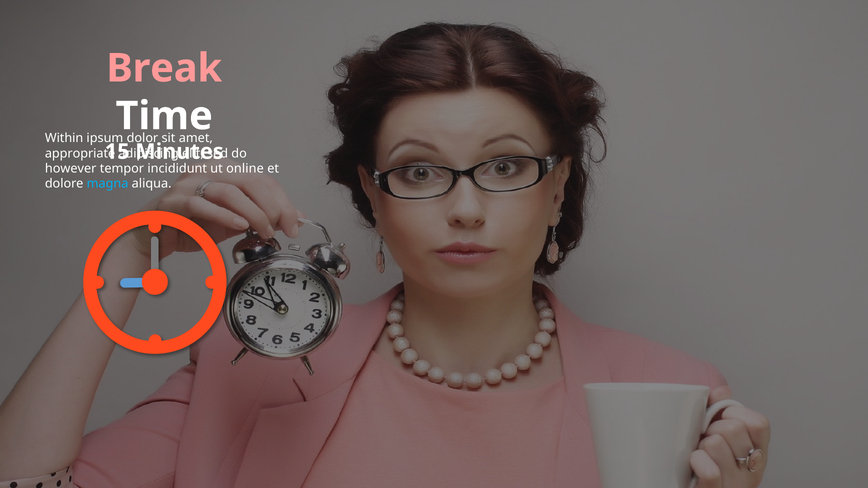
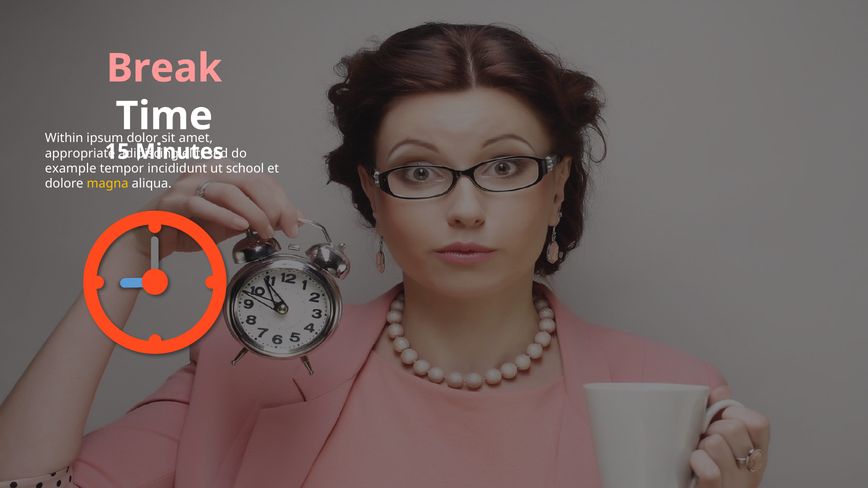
however: however -> example (71, 169)
online: online -> school (245, 169)
magna colour: light blue -> yellow (108, 184)
